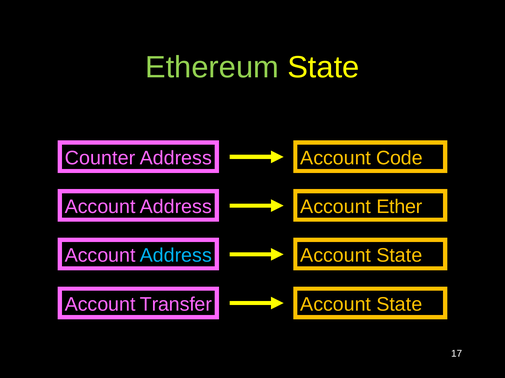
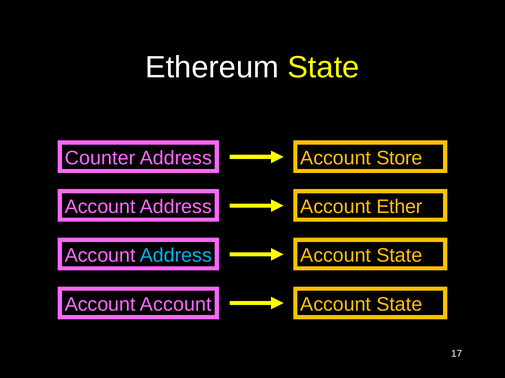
Ethereum colour: light green -> white (212, 67)
Code: Code -> Store (399, 158)
Transfer: Transfer -> Account (176, 305)
